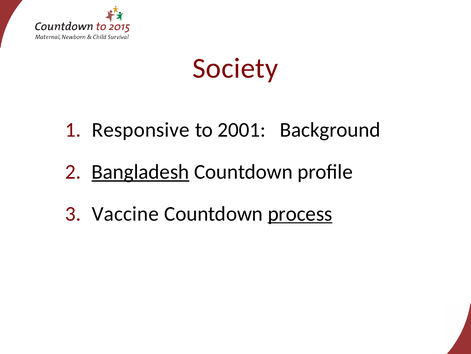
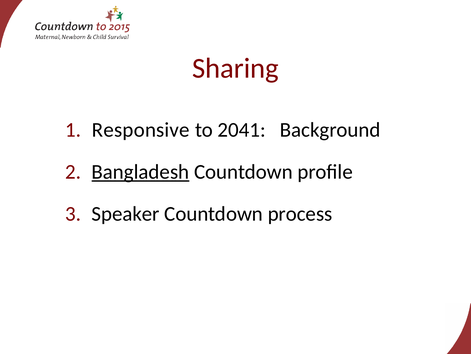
Society: Society -> Sharing (236, 68)
2001: 2001 -> 2041 (242, 130)
Vaccine: Vaccine -> Speaker (126, 213)
process underline: present -> none (300, 213)
